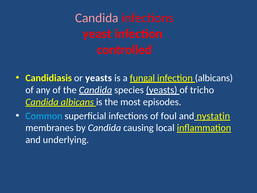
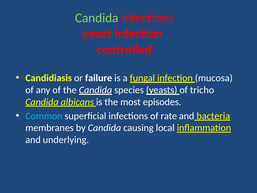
Candida colour: pink -> light green (97, 18)
or yeasts: yeasts -> failure (99, 78)
infection albicans: albicans -> mucosa (214, 78)
foul: foul -> rate (169, 116)
nystatin: nystatin -> bacteria (213, 116)
